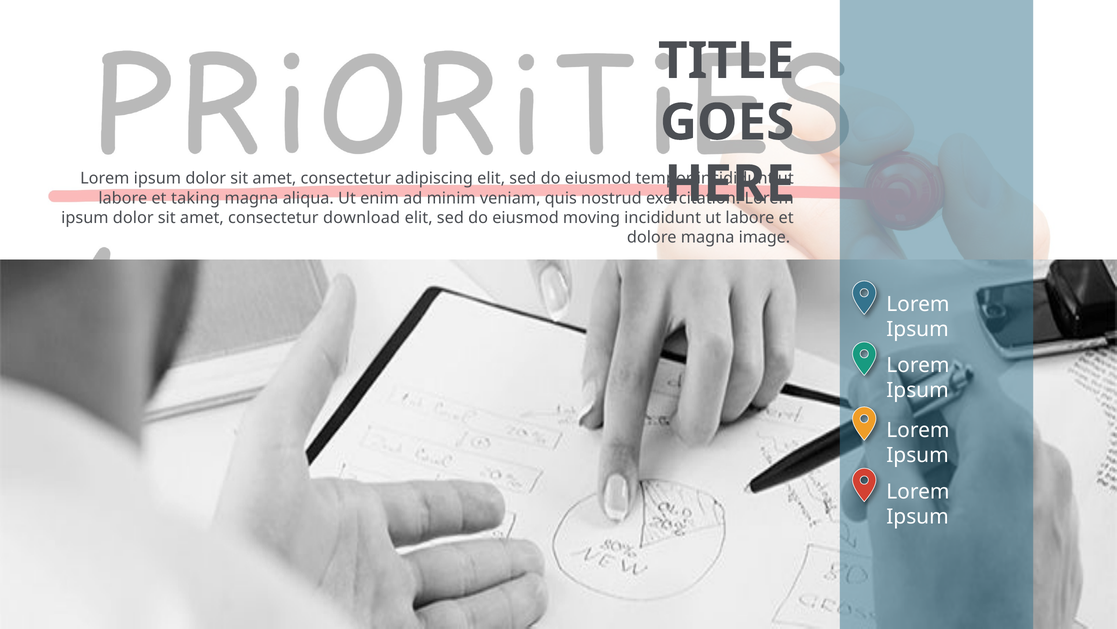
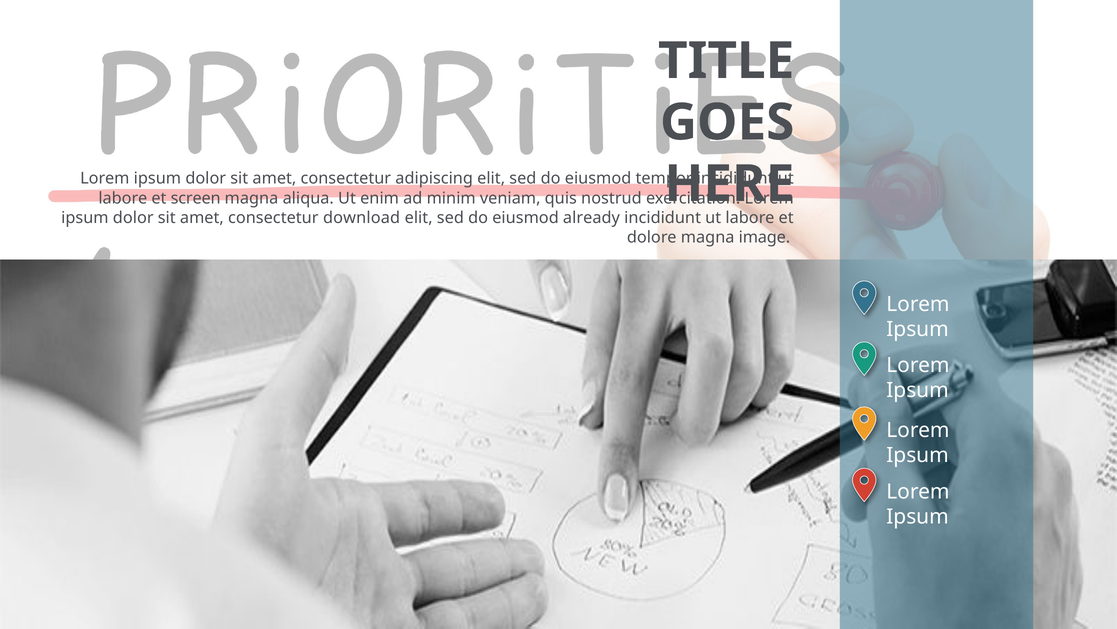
taking: taking -> screen (196, 198)
moving: moving -> already (591, 217)
